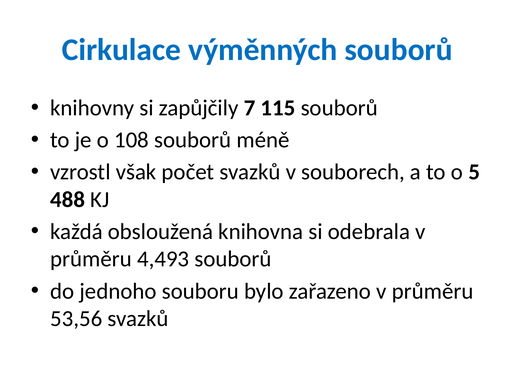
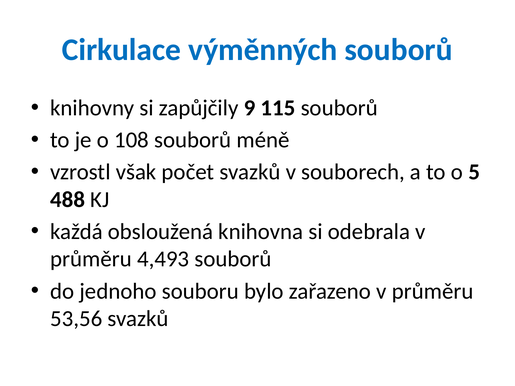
7: 7 -> 9 (250, 108)
